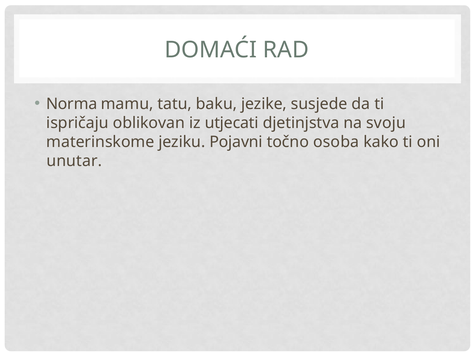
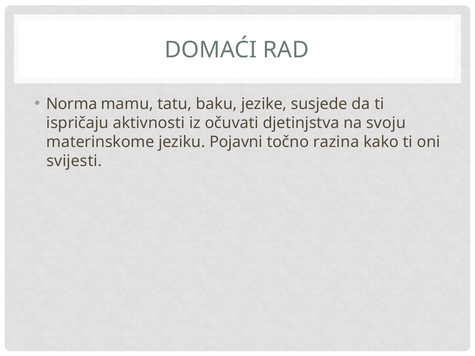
oblikovan: oblikovan -> aktivnosti (149, 123)
utjecati: utjecati -> očuvati (232, 123)
osoba: osoba -> razina (336, 142)
unutar: unutar -> svijesti (74, 161)
